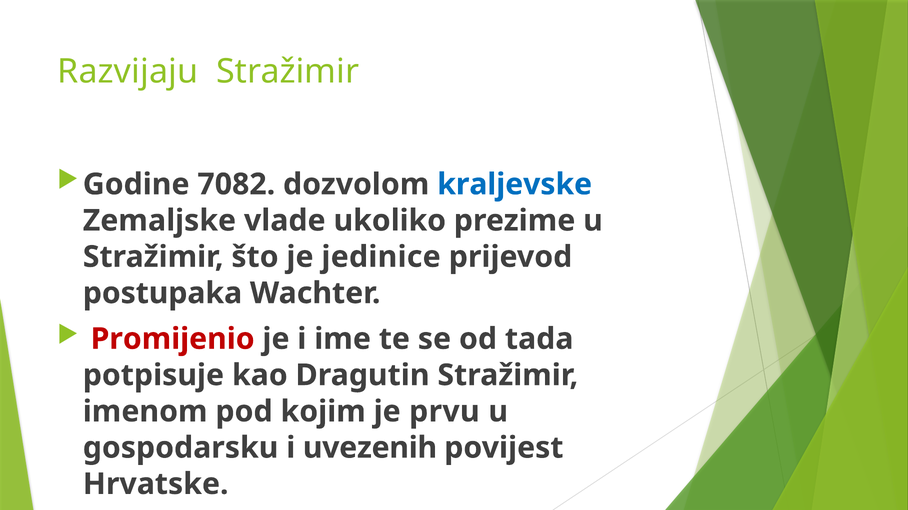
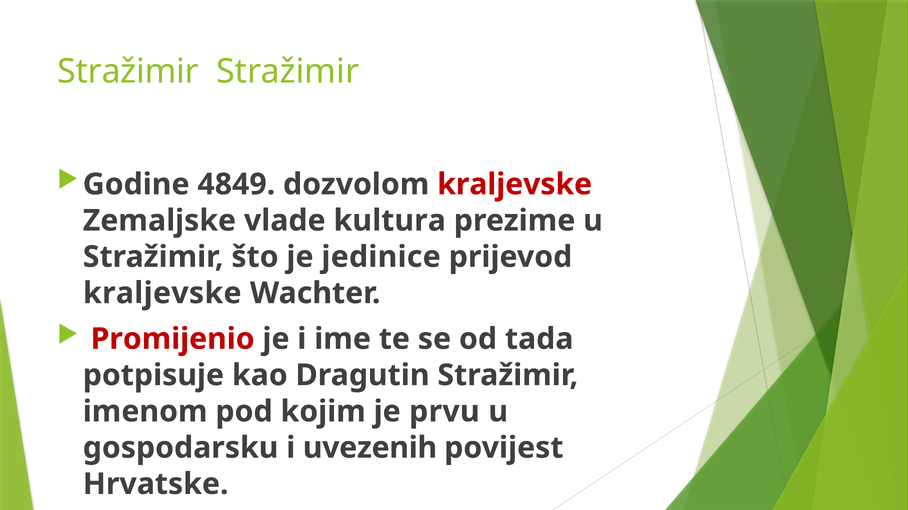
Razvijaju: Razvijaju -> Stražimir (128, 72)
7082: 7082 -> 4849 (236, 185)
kraljevske colour: blue -> red (515, 185)
ukoliko: ukoliko -> kultura (390, 221)
postupaka: postupaka -> kraljevske (162, 294)
